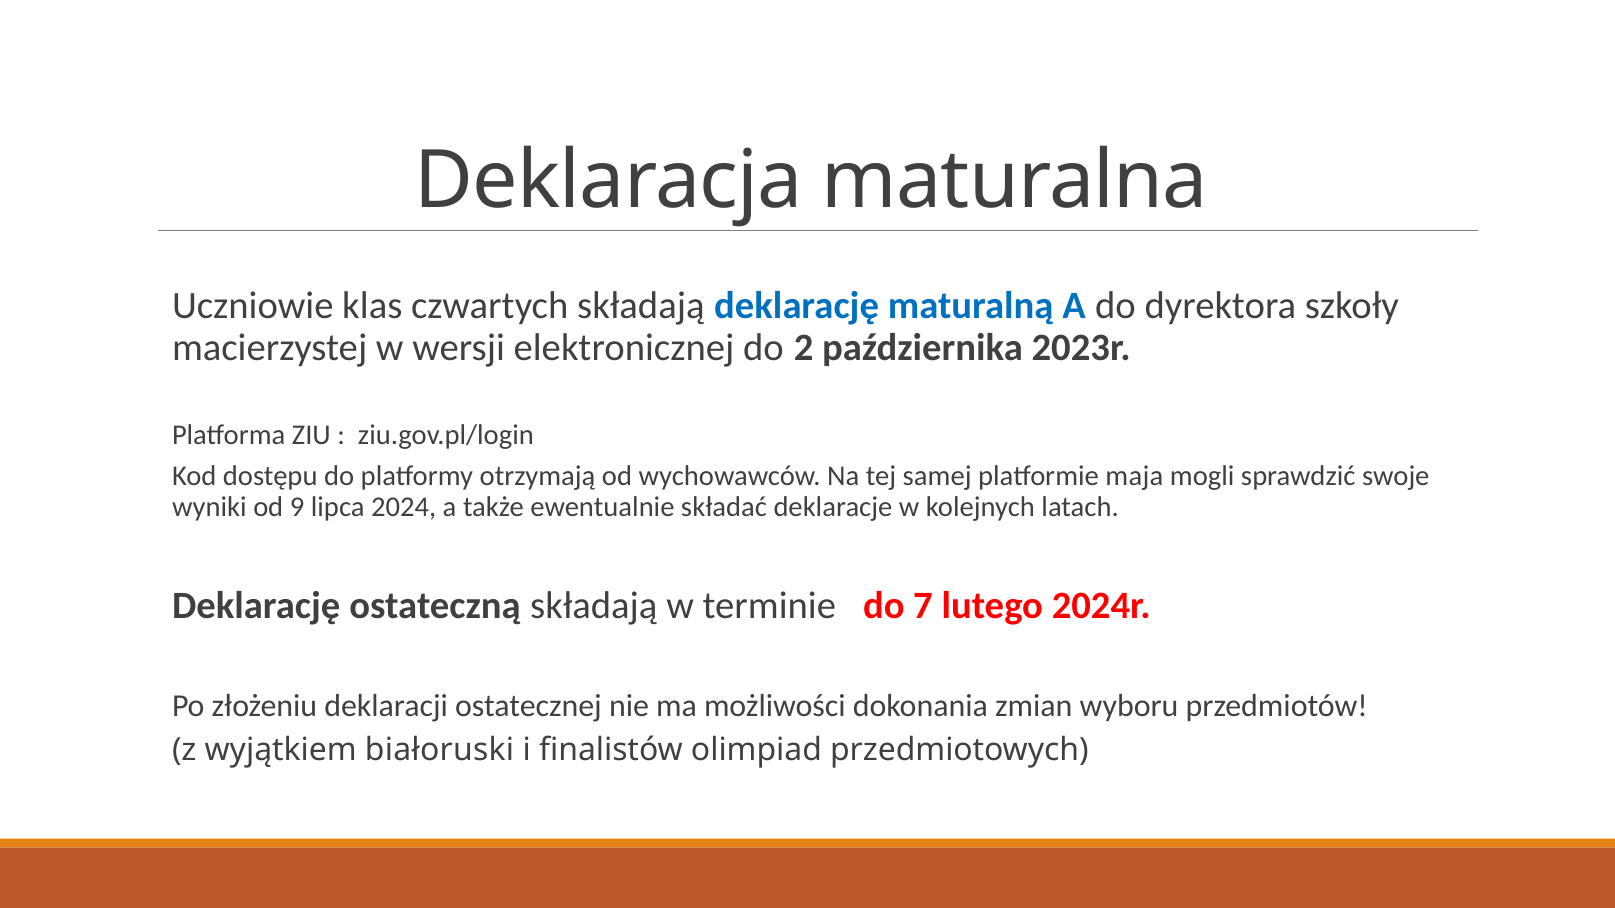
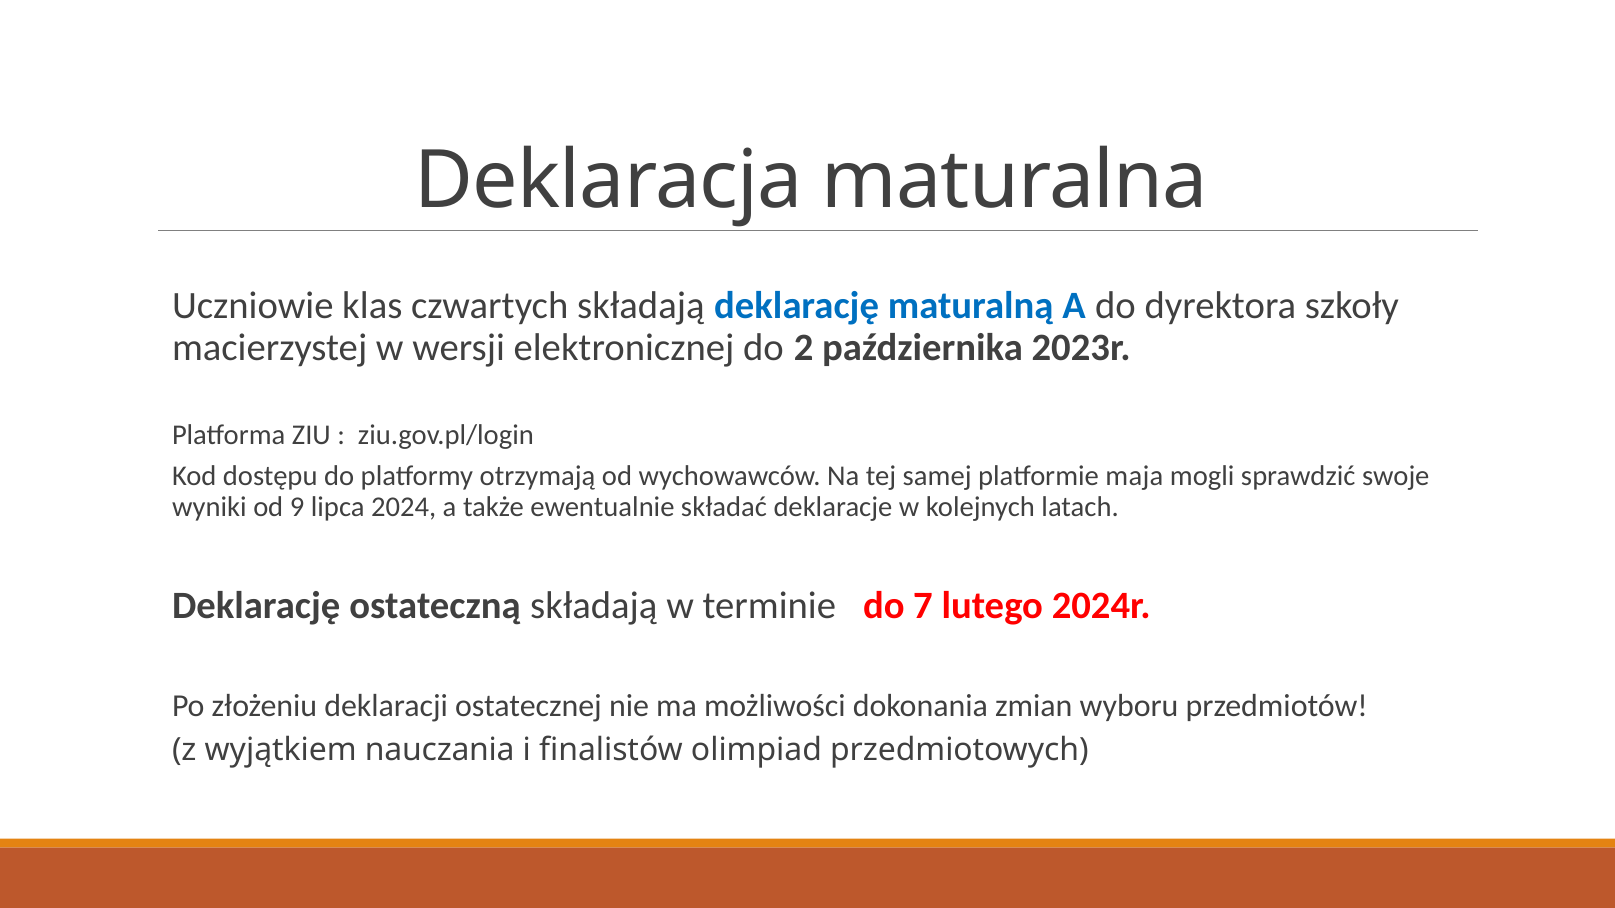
białoruski: białoruski -> nauczania (440, 750)
